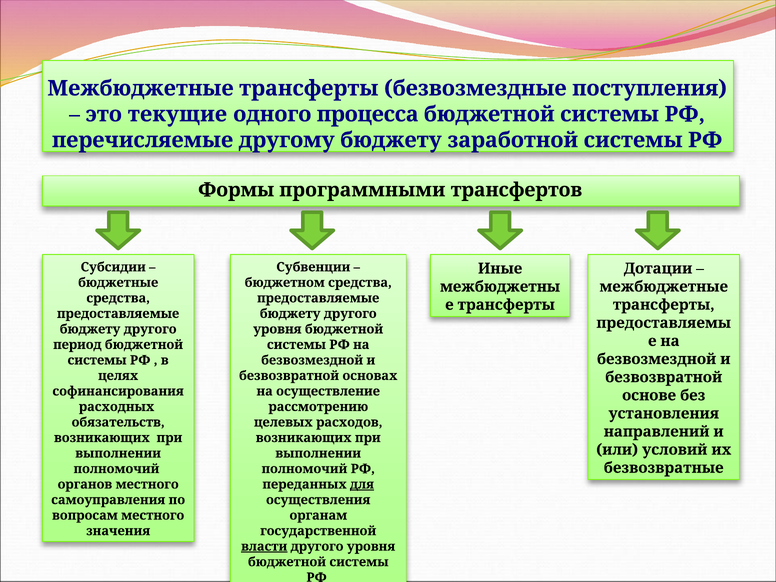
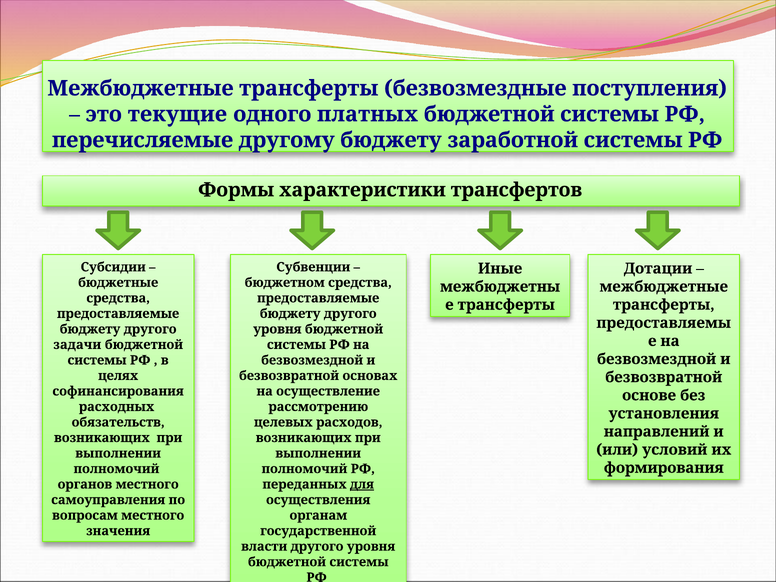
процесса: процесса -> платных (368, 114)
программными: программными -> характеристики (362, 190)
период: период -> задачи (77, 345)
безвозвратные: безвозвратные -> формирования (664, 468)
власти underline: present -> none (264, 546)
